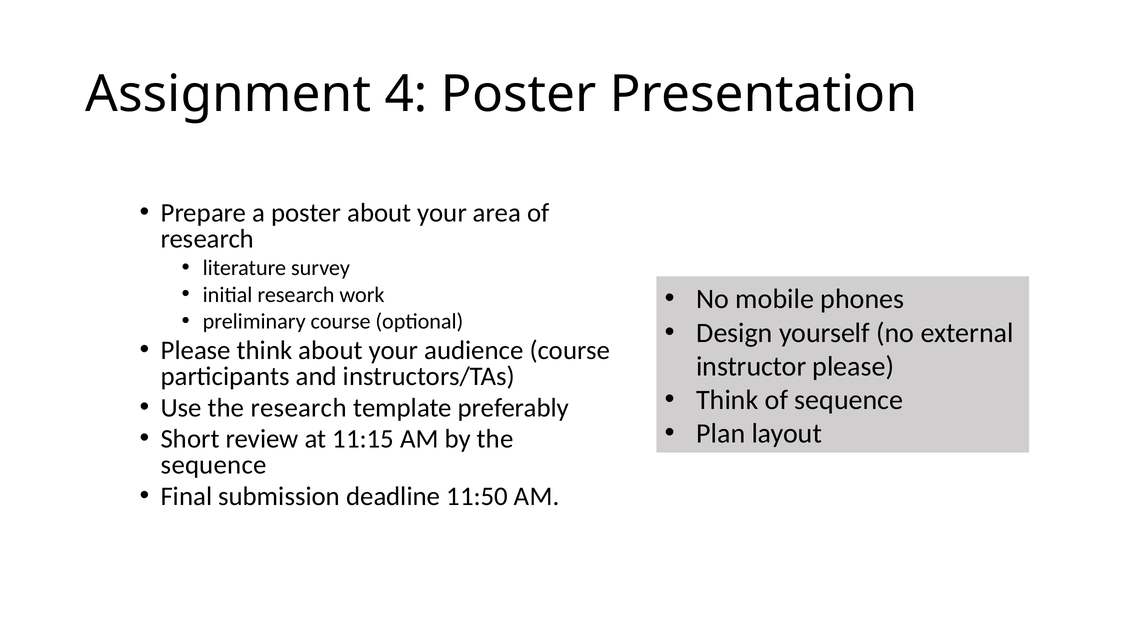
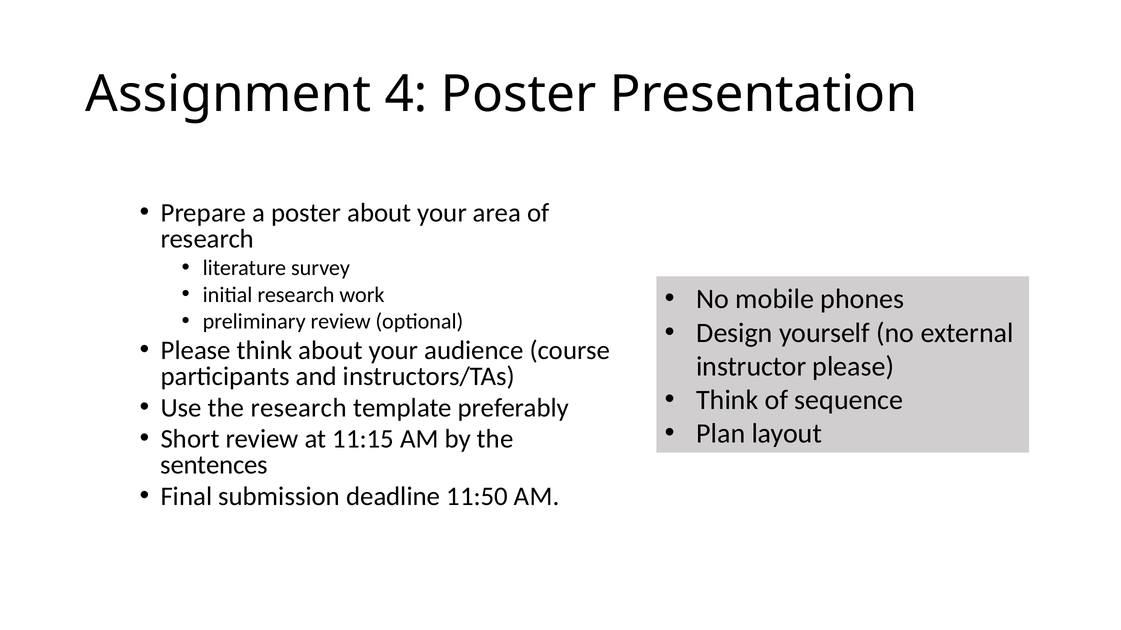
preliminary course: course -> review (341, 322)
sequence: sequence -> sentences (214, 466)
